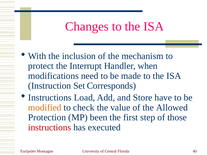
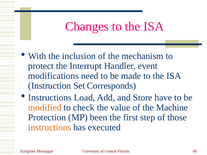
when: when -> event (148, 66)
Allowed: Allowed -> Machine (172, 108)
instructions colour: red -> orange (50, 128)
